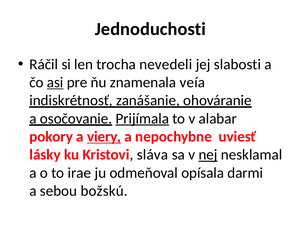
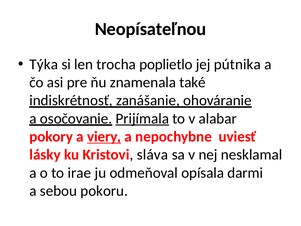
Jednoduchosti: Jednoduchosti -> Neopísateľnou (150, 29)
Ráčil: Ráčil -> Týka (44, 64)
nevedeli: nevedeli -> poplietlo (166, 64)
slabosti: slabosti -> pútnika (237, 64)
asi underline: present -> none (55, 82)
veía: veía -> také (193, 82)
nej underline: present -> none (208, 155)
božskú: božskú -> pokoru (104, 191)
